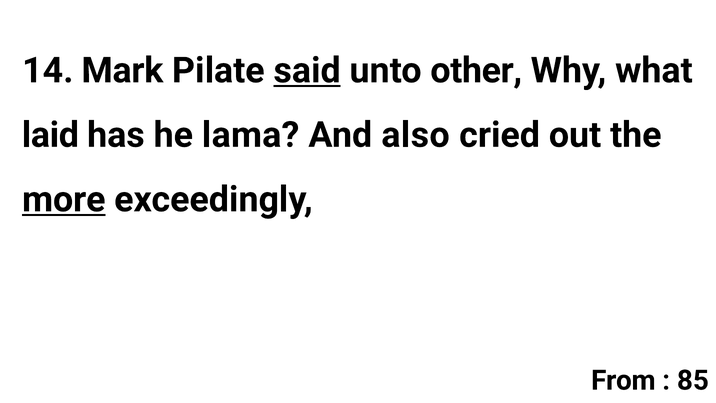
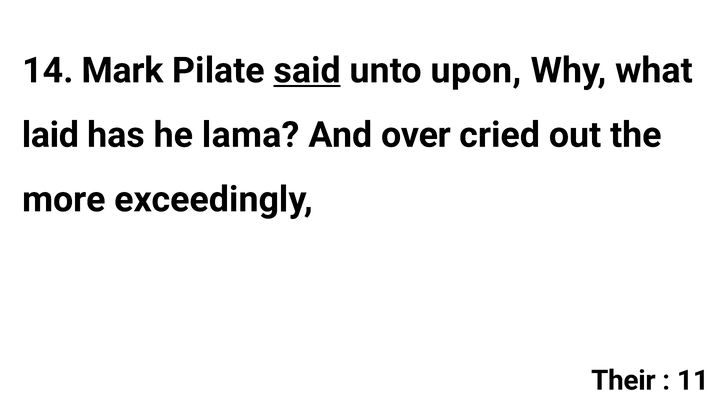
other: other -> upon (476, 70)
also: also -> over (416, 135)
more underline: present -> none (64, 199)
From: From -> Their (623, 380)
85: 85 -> 11 (693, 380)
